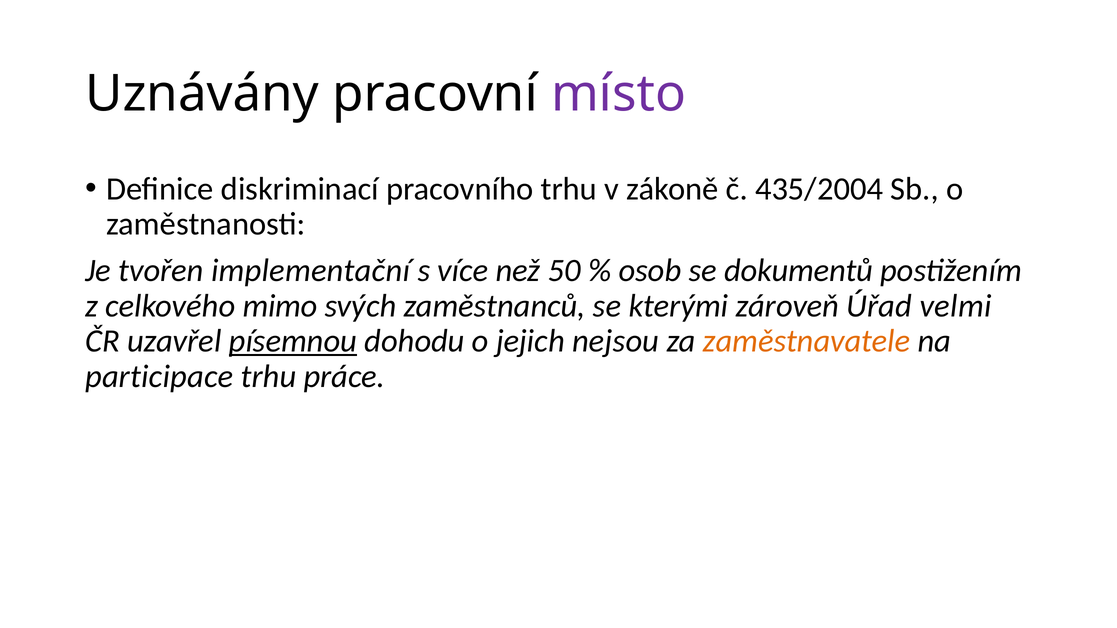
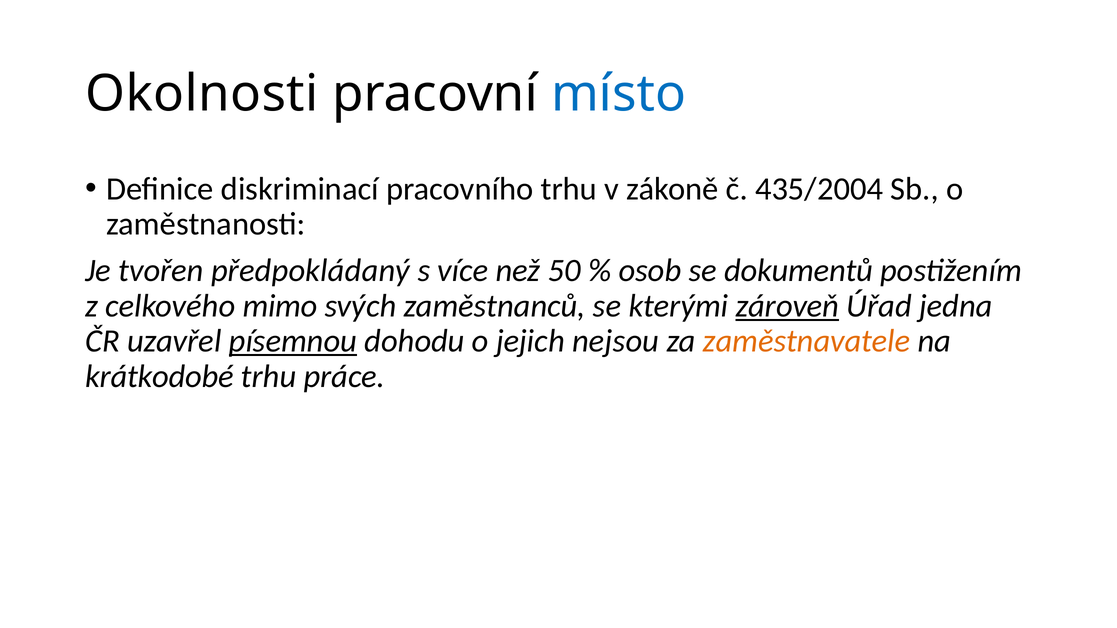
Uznávány: Uznávány -> Okolnosti (202, 94)
místo colour: purple -> blue (619, 94)
implementační: implementační -> předpokládaný (311, 271)
zároveň underline: none -> present (787, 306)
velmi: velmi -> jedna (956, 306)
participace: participace -> krátkodobé (159, 376)
